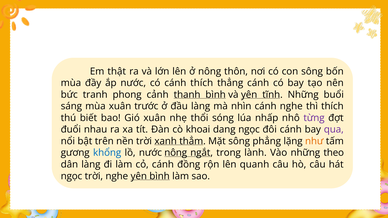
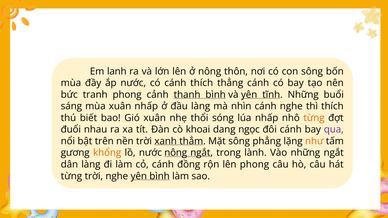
thật: thật -> lanh (117, 71)
xuân trước: trước -> nhấp (146, 106)
từng colour: purple -> orange (314, 118)
khổng colour: blue -> orange (107, 153)
những theo: theo -> ngắt (334, 153)
lên quanh: quanh -> phong (254, 165)
ngọc: ngọc -> từng (71, 176)
